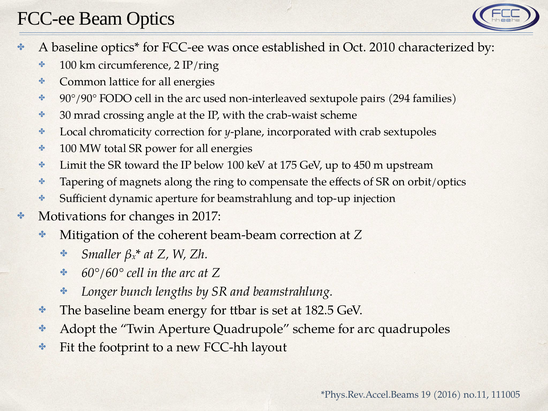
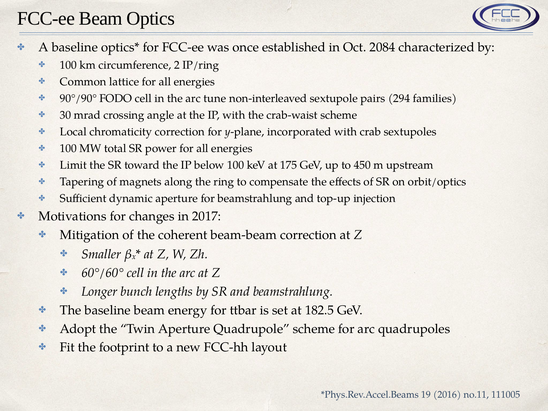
2010: 2010 -> 2084 (382, 47)
used: used -> tune (215, 98)
